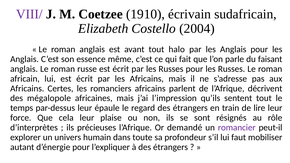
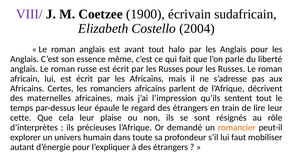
1910: 1910 -> 1900 (145, 14)
faisant: faisant -> liberté (270, 59)
mégalopole: mégalopole -> maternelles (49, 98)
force: force -> cette (21, 118)
romancier colour: purple -> orange (237, 128)
